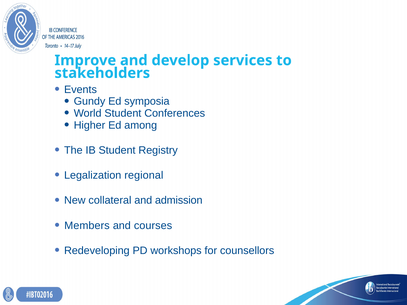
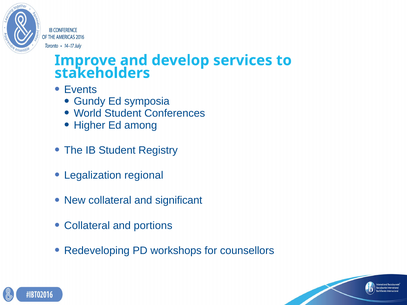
admission: admission -> significant (179, 201)
Members: Members -> Collateral (87, 226)
courses: courses -> portions (153, 226)
